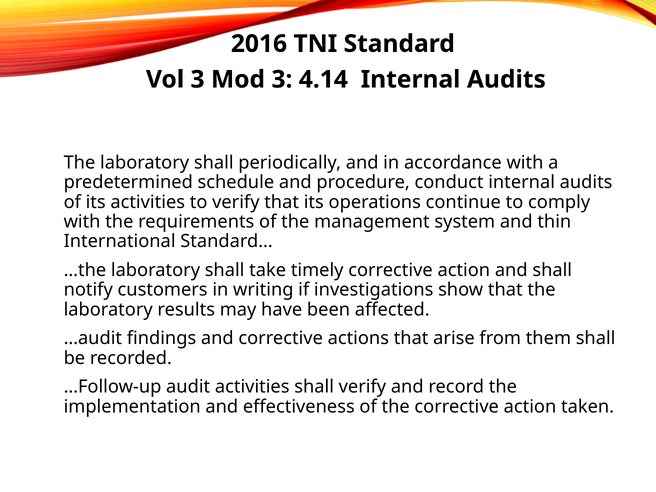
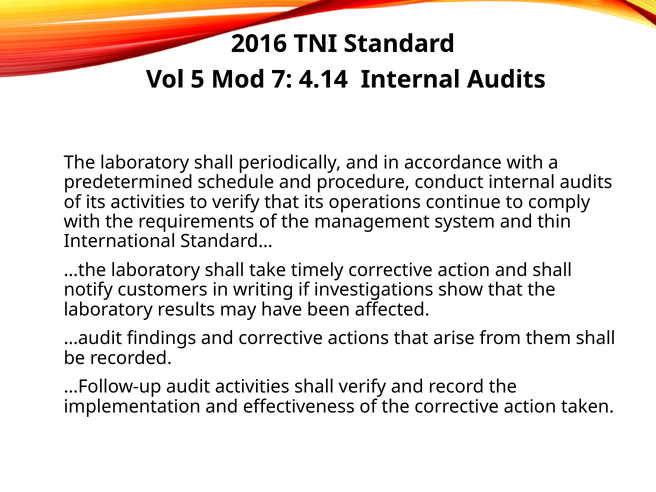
Vol 3: 3 -> 5 (198, 79)
Mod 3: 3 -> 7 (282, 79)
